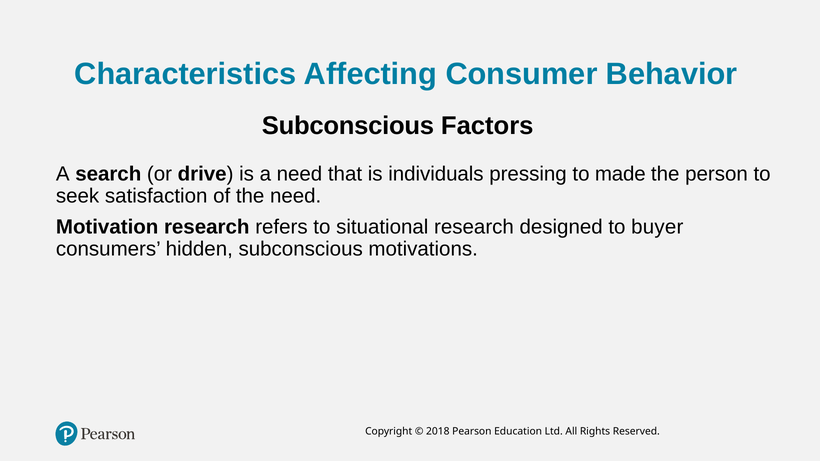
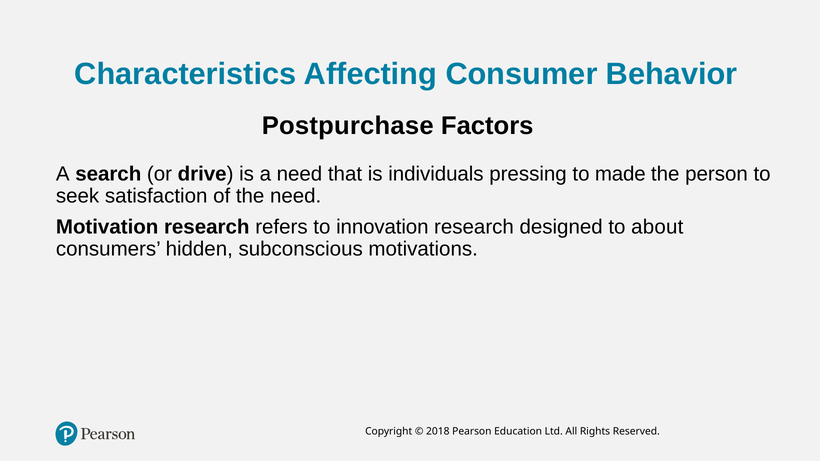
Subconscious: Subconscious -> Postpurchase (348, 126)
situational: situational -> innovation (382, 227)
buyer: buyer -> about (657, 227)
